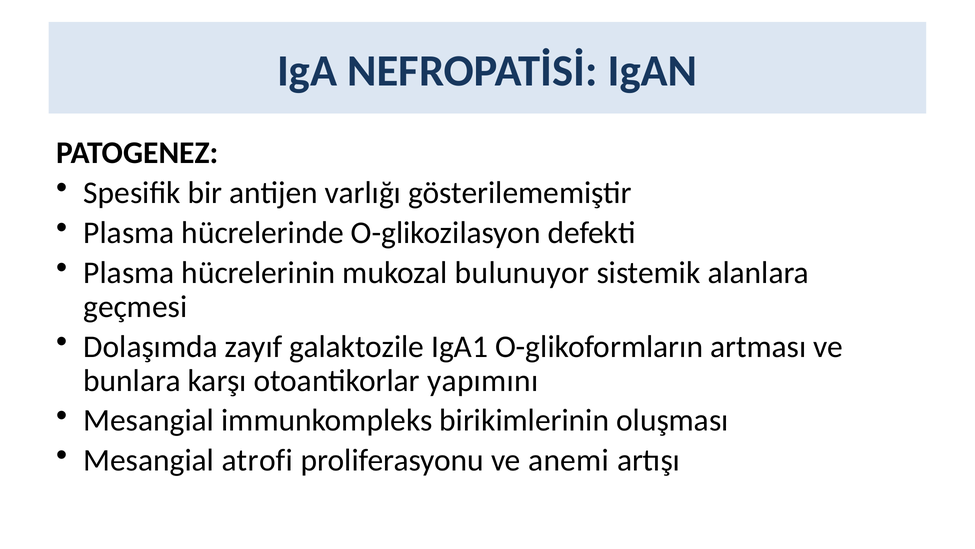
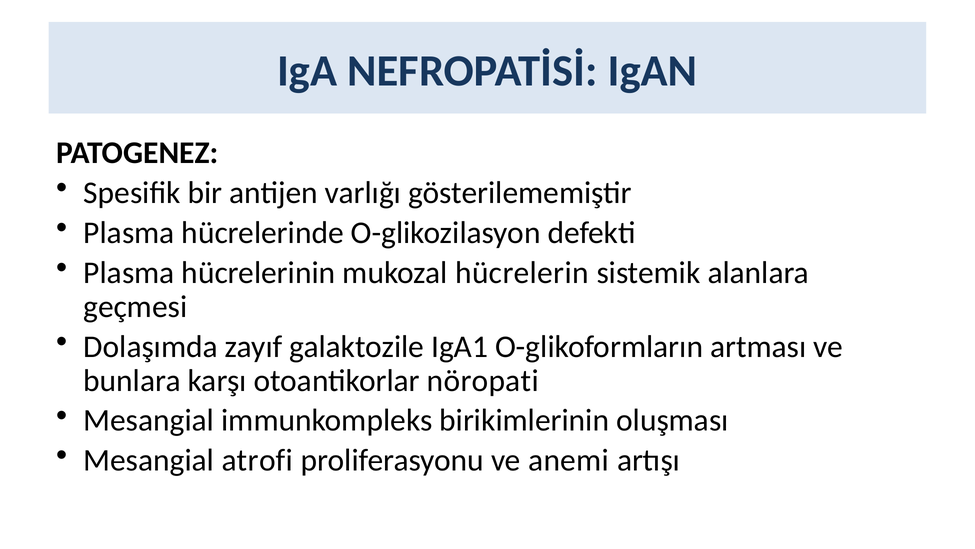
bulunuyor: bulunuyor -> hücrelerin (522, 272)
yapımını: yapımını -> nöropati (483, 380)
